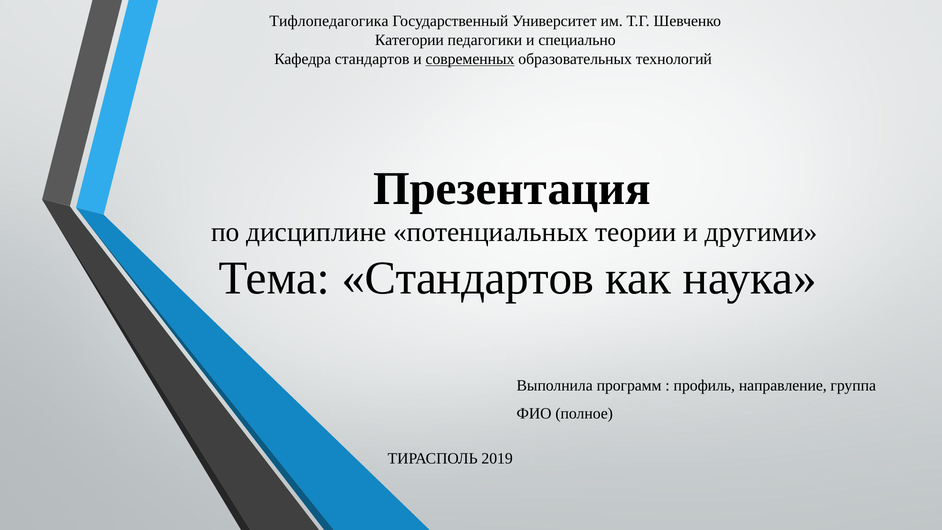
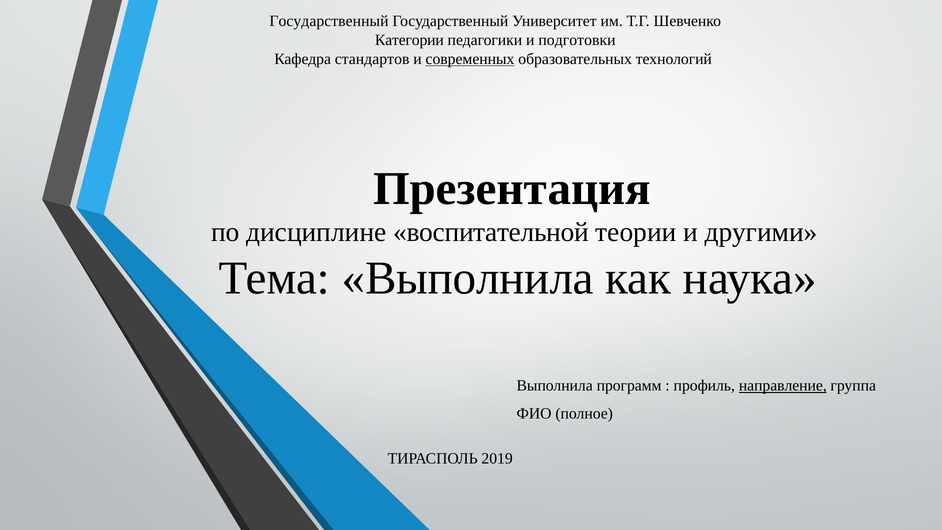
Тифлопедагогика: Тифлопедагогика -> Государственный (329, 21)
специально: специально -> подготовки (577, 40)
потенциальных: потенциальных -> воспитательной (491, 232)
Тема Стандартов: Стандартов -> Выполнила (468, 278)
направление underline: none -> present (783, 386)
